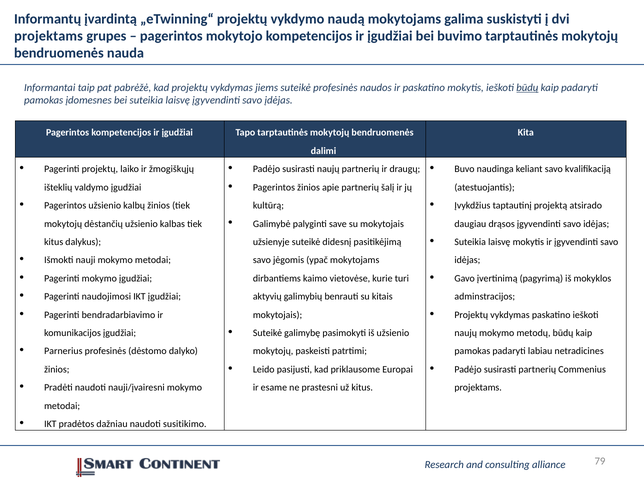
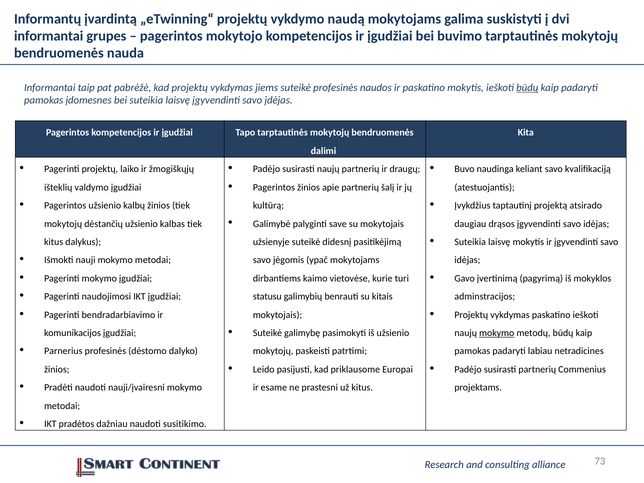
projektams: projektams -> informantai (49, 36)
aktyvių: aktyvių -> statusu (267, 297)
mokymo underline: none -> present (497, 333)
79: 79 -> 73 (600, 461)
